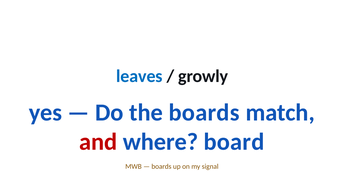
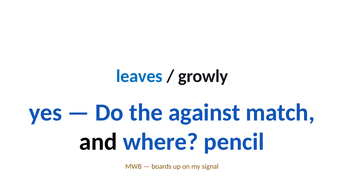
the boards: boards -> against (204, 112)
and colour: red -> black (98, 141)
board: board -> pencil (234, 141)
